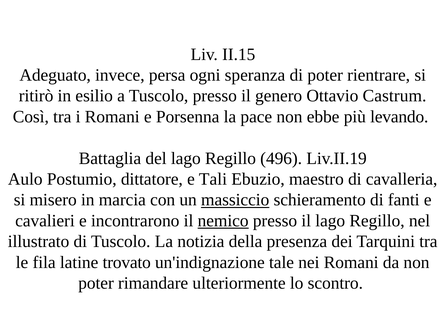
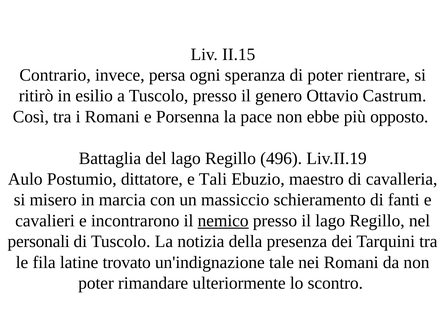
Adeguato: Adeguato -> Contrario (55, 75)
levando: levando -> opposto (399, 117)
massiccio underline: present -> none (235, 200)
illustrato: illustrato -> personali (39, 241)
